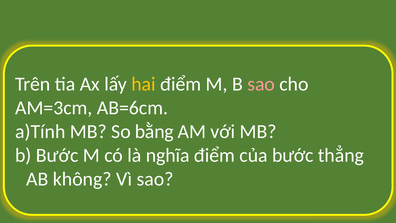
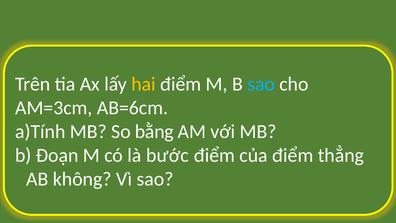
sao colour: pink -> light blue (261, 84)
b Bước: Bước -> Đoạn (57, 155)
nghĩa: nghĩa -> bước (167, 155)
của bước: bước -> điểm (293, 155)
